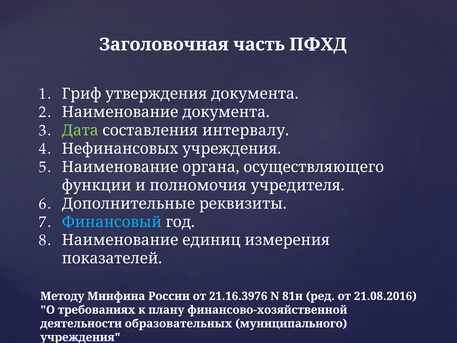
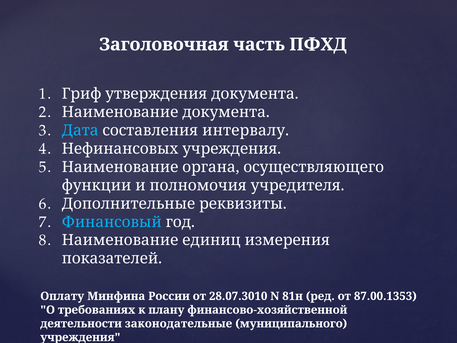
Дата colour: light green -> light blue (80, 130)
Методу: Методу -> Оплату (62, 296)
21.16.3976: 21.16.3976 -> 28.07.3010 (238, 296)
21.08.2016: 21.08.2016 -> 87.00.1353 (385, 296)
образовательных: образовательных -> законодательные (179, 323)
